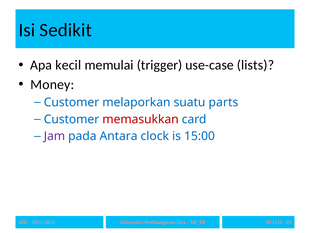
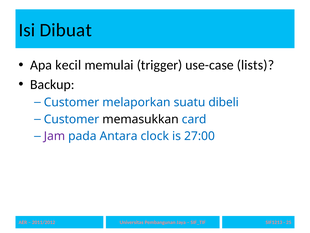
Sedikit: Sedikit -> Dibuat (66, 30)
Money: Money -> Backup (52, 84)
parts: parts -> dibeli (224, 102)
memasukkan colour: red -> black (141, 119)
15:00: 15:00 -> 27:00 (199, 136)
